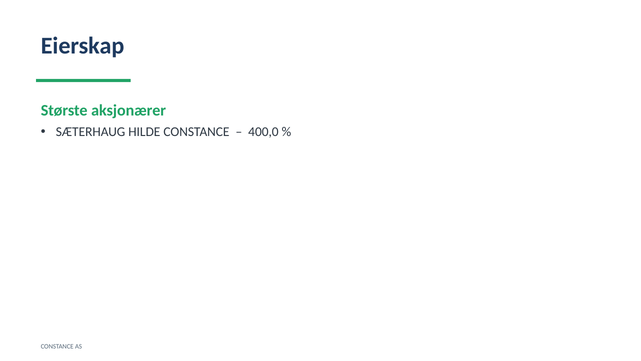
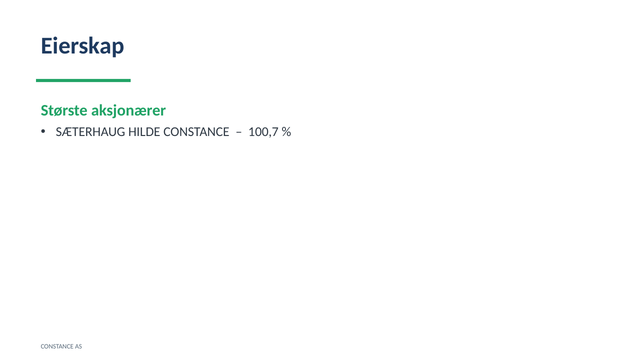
400,0: 400,0 -> 100,7 (263, 132)
